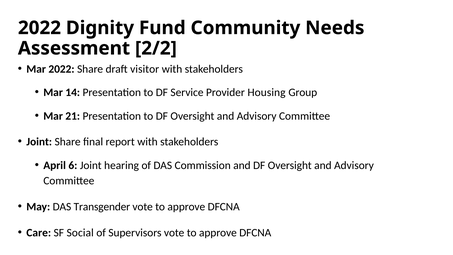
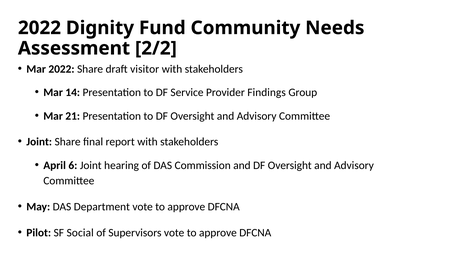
Housing: Housing -> Findings (267, 92)
Transgender: Transgender -> Department (102, 207)
Care: Care -> Pilot (39, 232)
